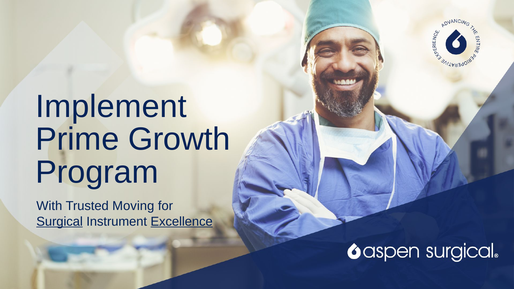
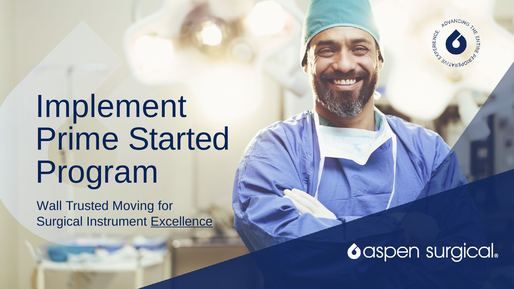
Growth: Growth -> Started (179, 139)
With: With -> Wall (49, 206)
Surgical underline: present -> none (60, 222)
